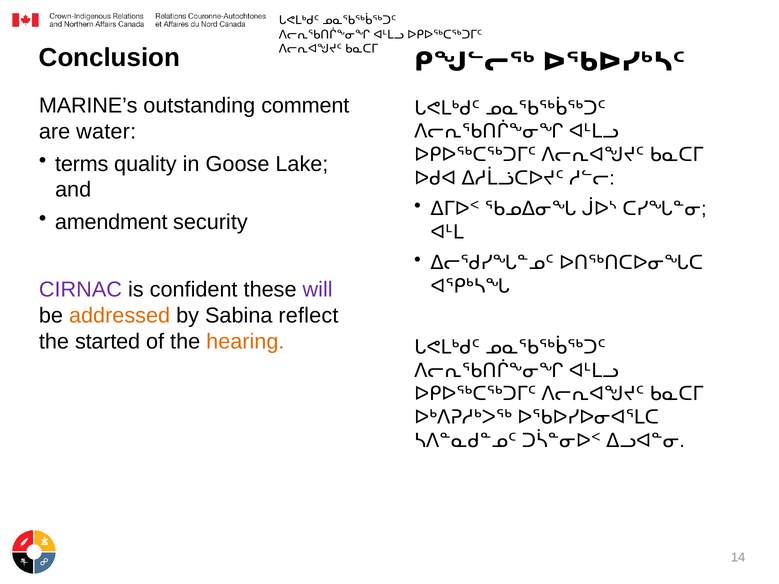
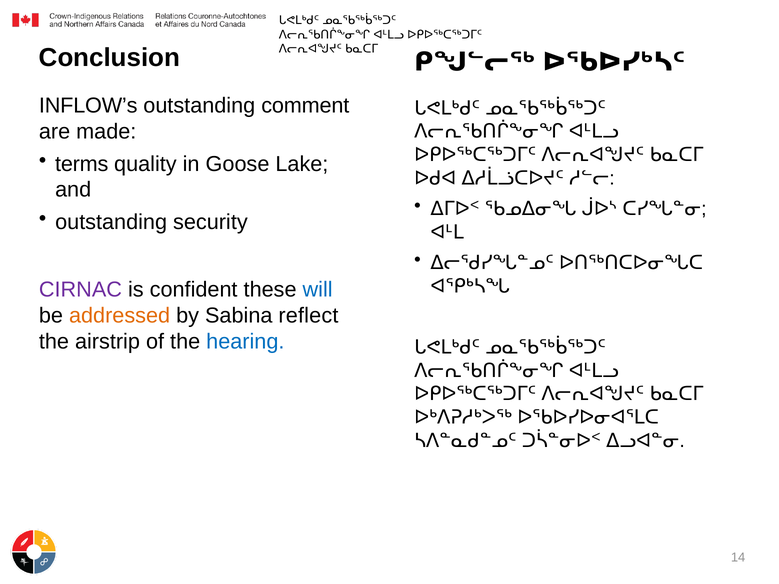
MARINE’s: MARINE’s -> INFLOW’s (88, 105)
water: water -> made (106, 131)
amendment: amendment -> outstanding (111, 222)
will colour: purple -> blue (318, 290)
started: started -> airstrip (107, 342)
hearing colour: orange -> blue (245, 342)
